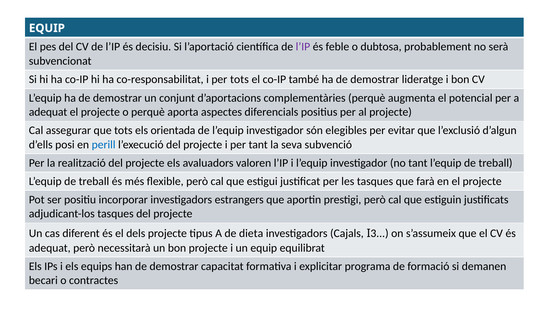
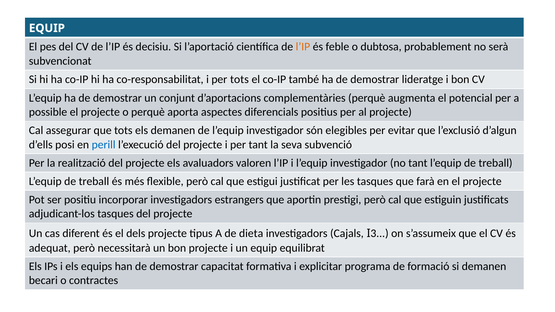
l’IP colour: purple -> orange (303, 47)
adequat: adequat -> possible (48, 112)
els orientada: orientada -> demanen (173, 131)
